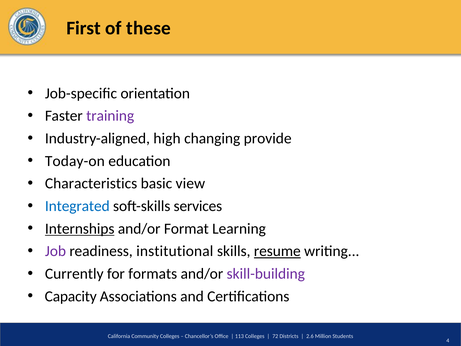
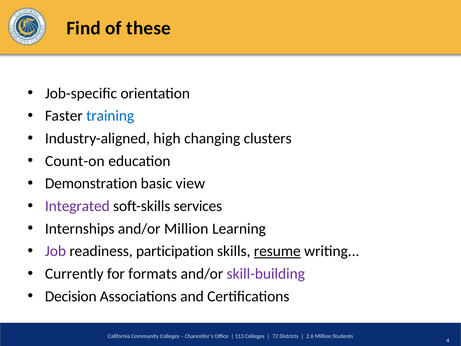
First: First -> Find (84, 28)
training colour: purple -> blue (110, 116)
provide: provide -> clusters (268, 138)
Today-on: Today-on -> Count-on (75, 161)
Characteristics: Characteristics -> Demonstration (91, 183)
Integrated colour: blue -> purple (77, 206)
Internships underline: present -> none (80, 229)
and/or Format: Format -> Million (186, 229)
institutional: institutional -> participation (175, 251)
Capacity: Capacity -> Decision (71, 296)
